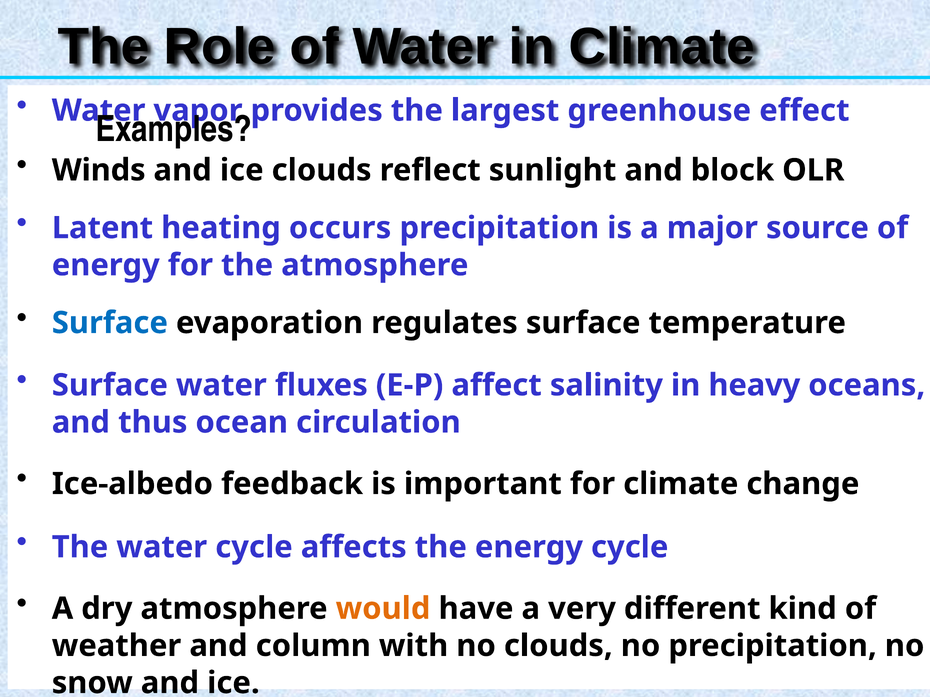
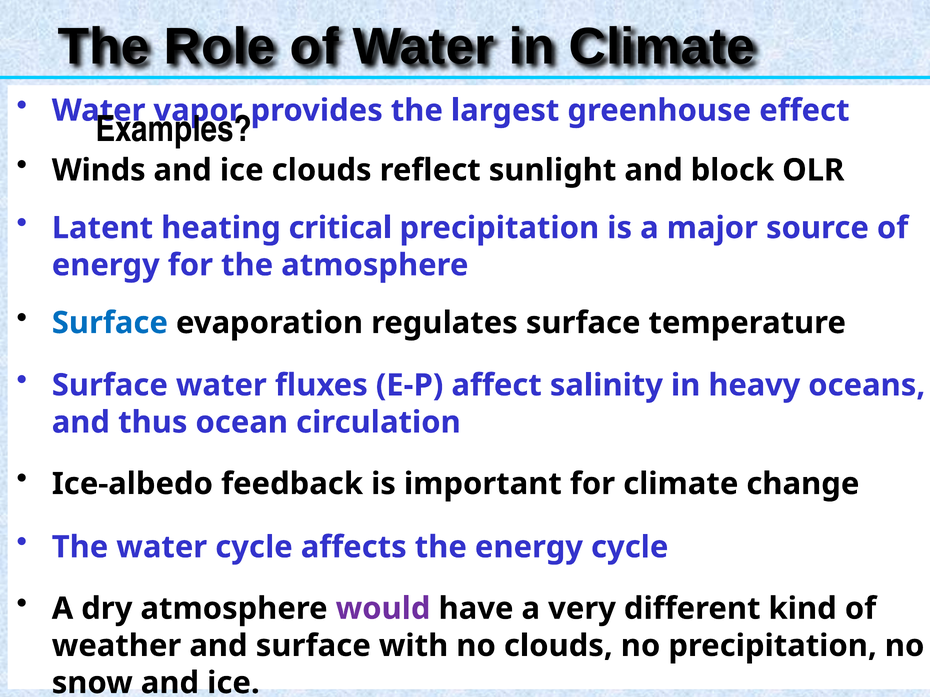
occurs: occurs -> critical (340, 228)
would colour: orange -> purple (383, 609)
and column: column -> surface (313, 646)
